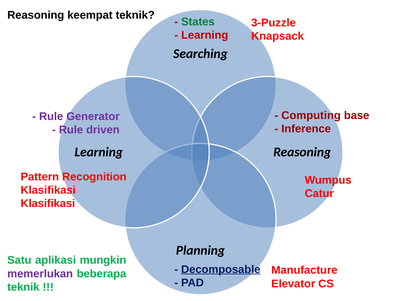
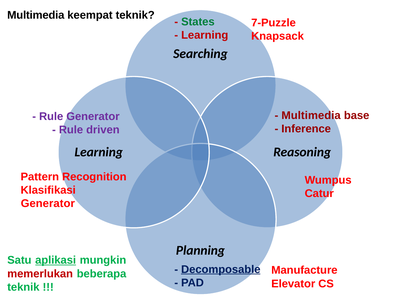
Reasoning: Reasoning -> Multimedia (36, 15)
3-Puzzle: 3-Puzzle -> 7-Puzzle (274, 23)
Computing: Computing -> Multimedia (311, 115)
Klasifikasi: Klasifikasi -> Generator (48, 203)
aplikasi underline: none -> present (56, 260)
memerlukan colour: purple -> red (40, 273)
